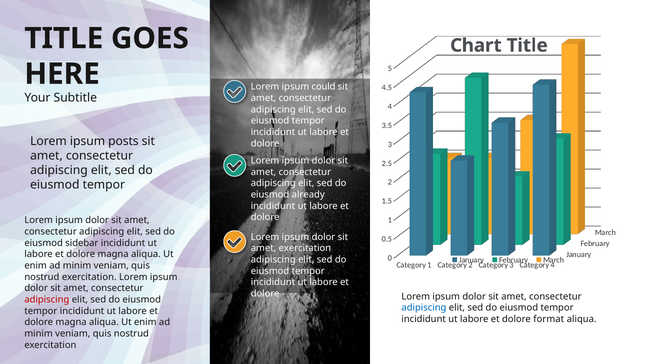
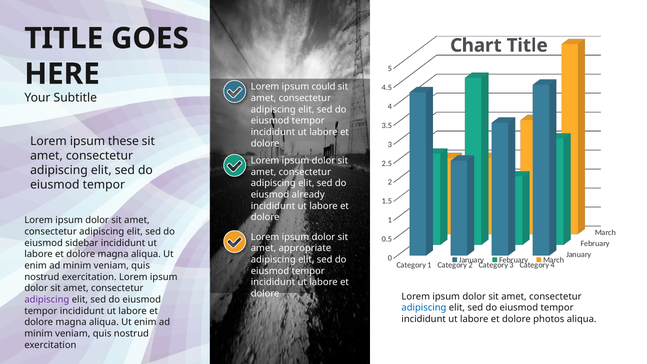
posts: posts -> these (123, 141)
amet exercitation: exercitation -> appropriate (305, 248)
adipiscing colour: red -> purple (47, 300)
format: format -> photos (549, 319)
